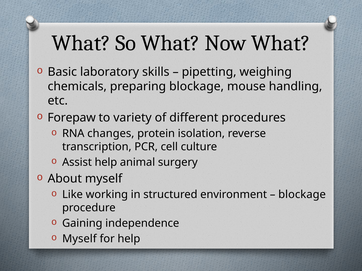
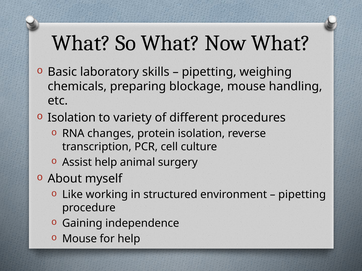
Forepaw: Forepaw -> Isolation (72, 118)
blockage: blockage -> pipetting (302, 195)
Myself: Myself -> Mouse (80, 239)
